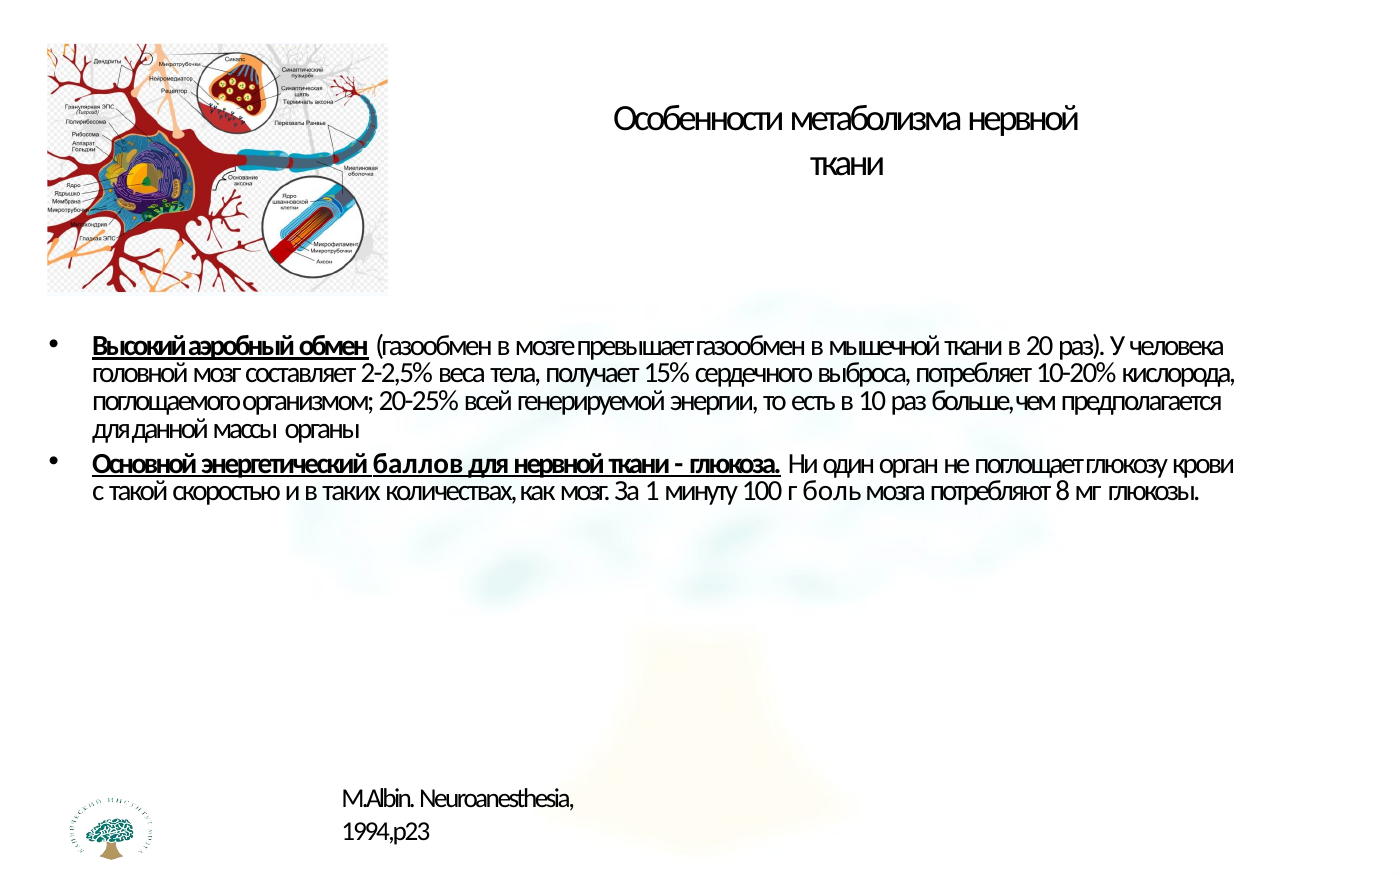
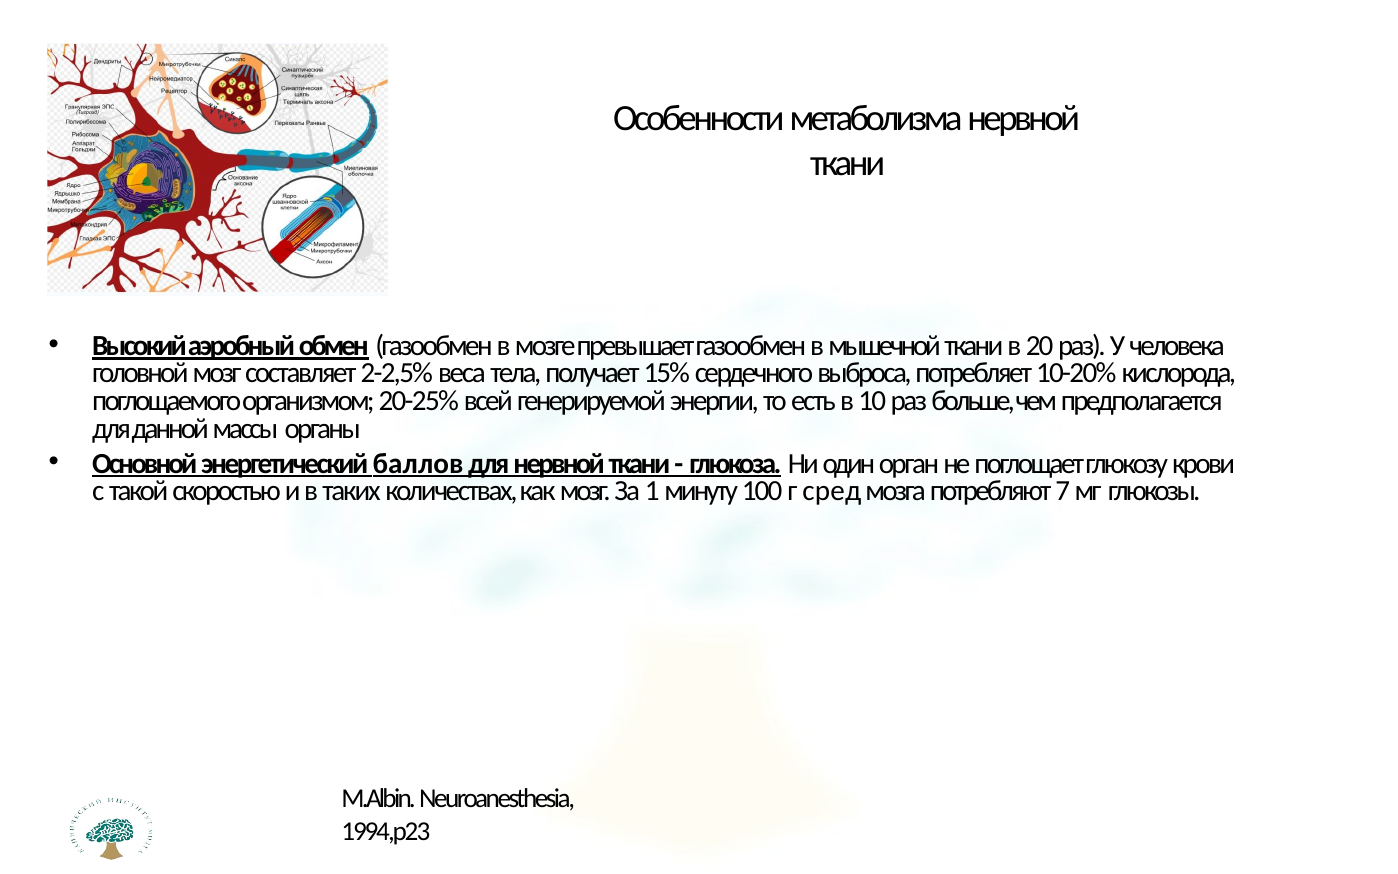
боль: боль -> сред (832, 490)
8: 8 -> 7 (1063, 490)
